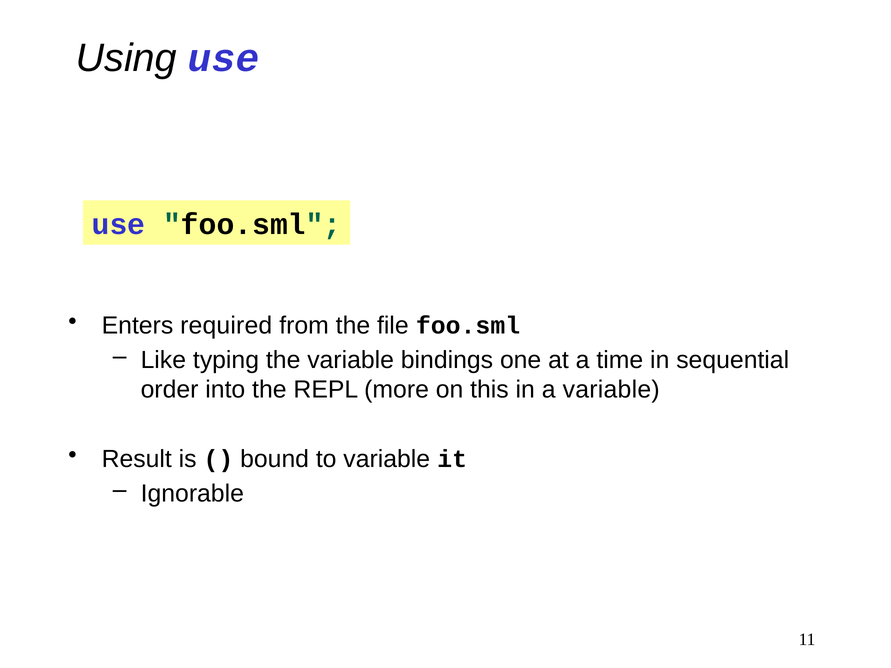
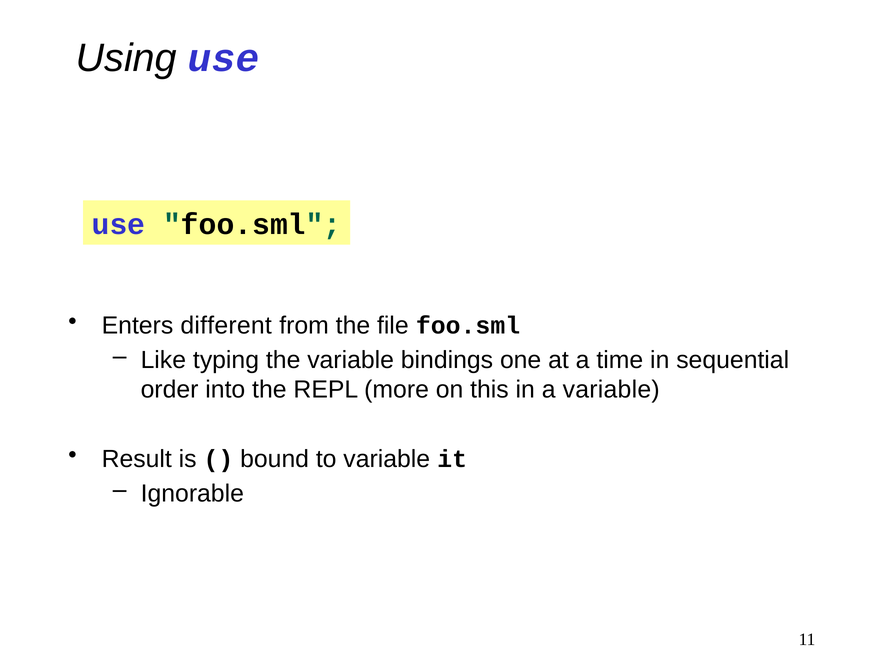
required: required -> different (226, 325)
